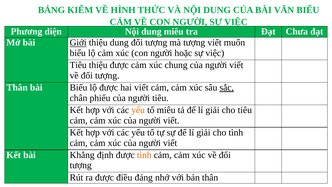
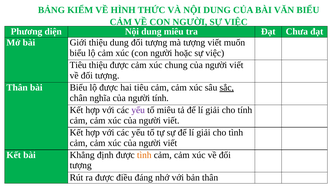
Giới underline: present -> none (78, 43)
hai viết: viết -> tiêu (141, 87)
phiếu: phiếu -> nghĩa (100, 98)
người tiêu: tiêu -> tính (160, 98)
yếu colour: orange -> purple (138, 110)
cho tiêu: tiêu -> tính (245, 110)
